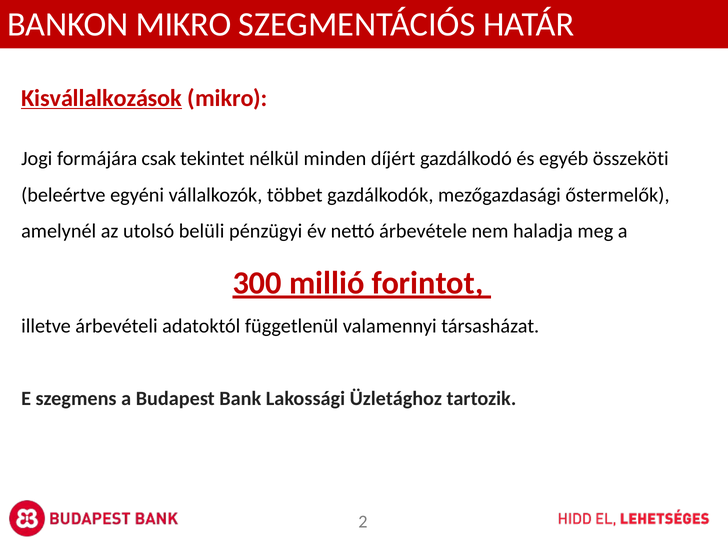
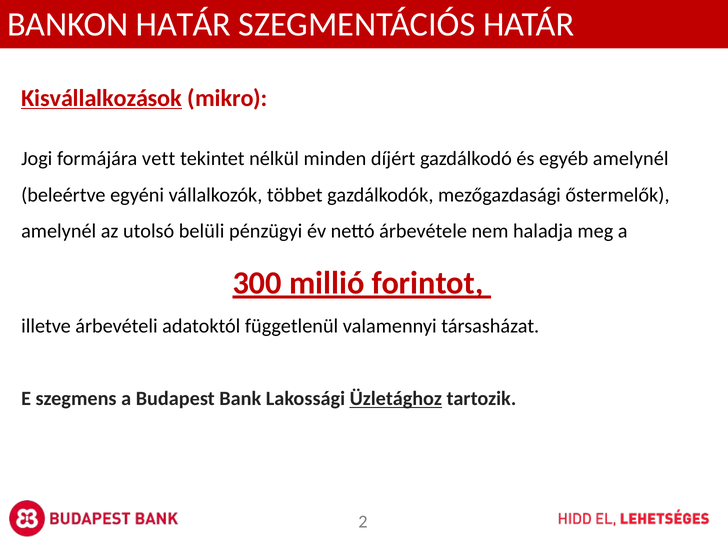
BANKON MIKRO: MIKRO -> HATÁR (183, 24)
csak: csak -> vett (159, 158)
egyéb összeköti: összeköti -> amelynél (631, 158)
Üzletághoz underline: none -> present (396, 399)
